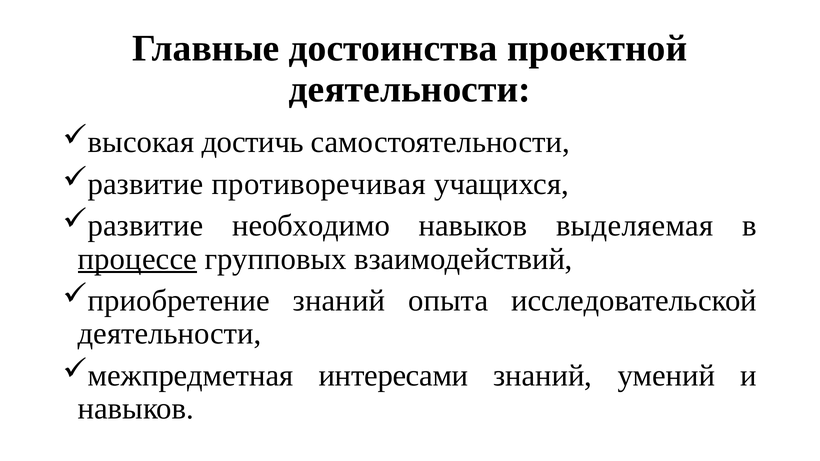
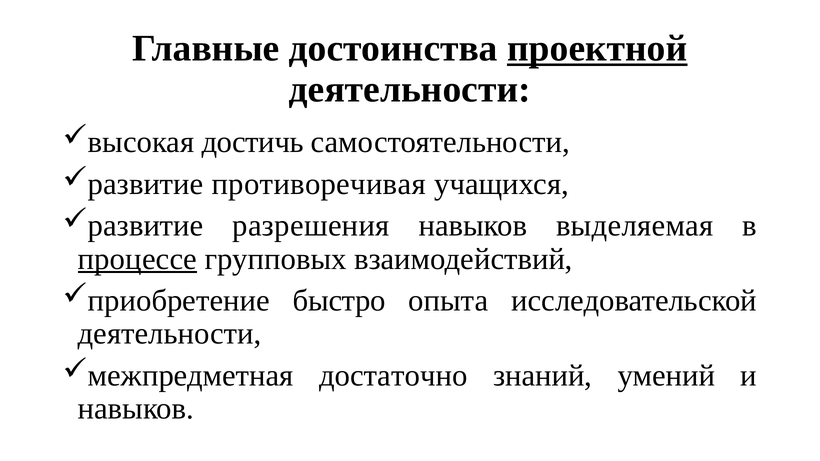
проектной underline: none -> present (597, 49)
необходимо: необходимо -> разрешения (311, 226)
знаний: знаний -> быстро (339, 301)
интересами: интересами -> достаточно (393, 376)
